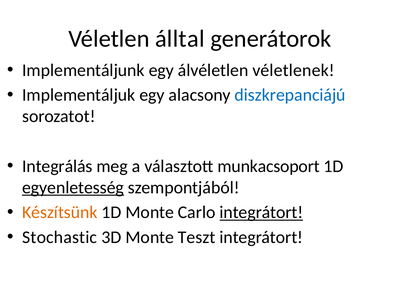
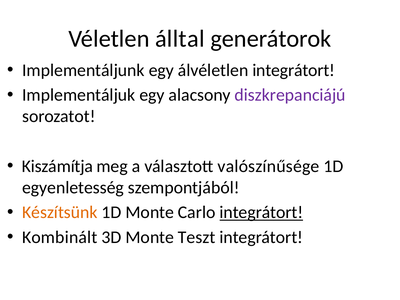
álvéletlen véletlenek: véletlenek -> integrátort (294, 70)
diszkrepanciájú colour: blue -> purple (290, 95)
Integrálás: Integrálás -> Kiszámítja (57, 166)
munkacsoport: munkacsoport -> valószínűsége (268, 166)
egyenletesség underline: present -> none (73, 188)
Stochastic: Stochastic -> Kombinált (60, 237)
